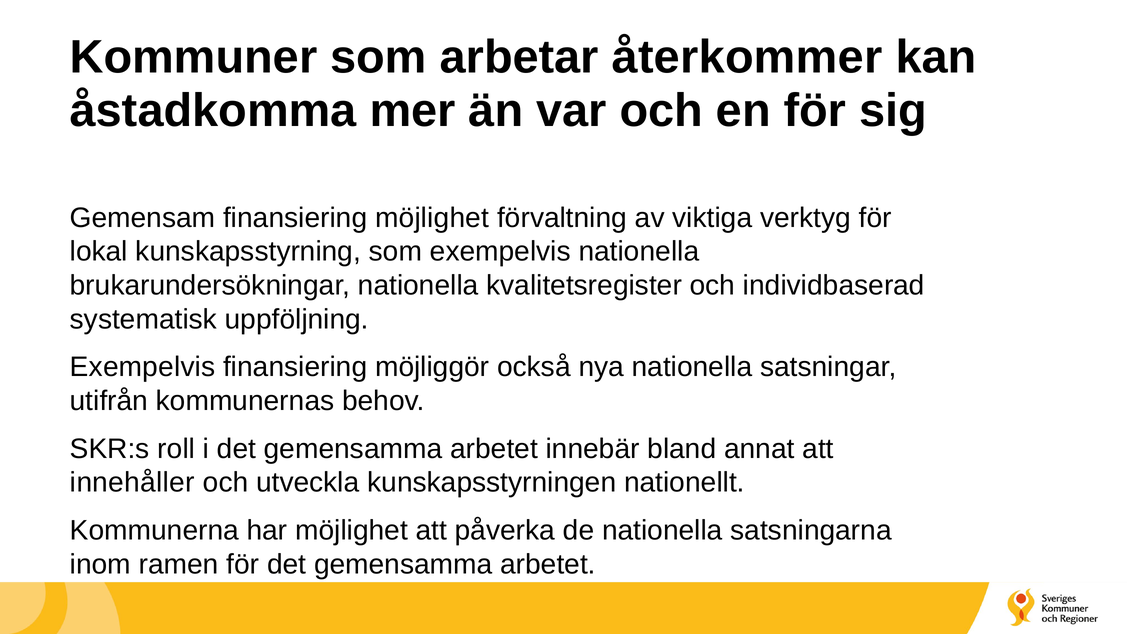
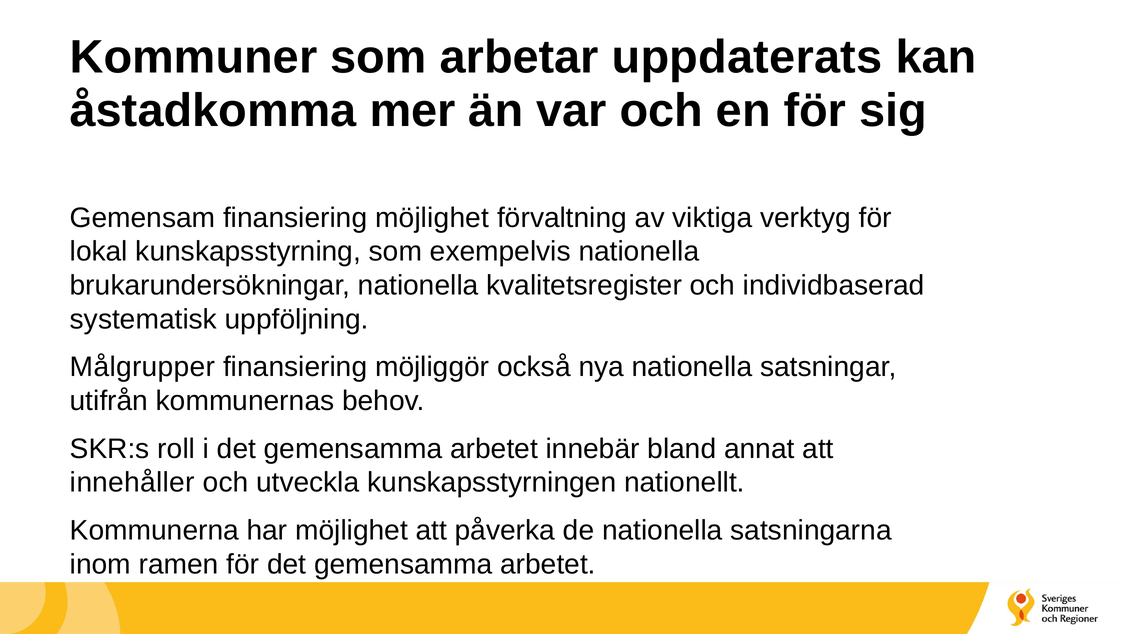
återkommer: återkommer -> uppdaterats (747, 57)
Exempelvis: Exempelvis -> Målgrupper (143, 367)
